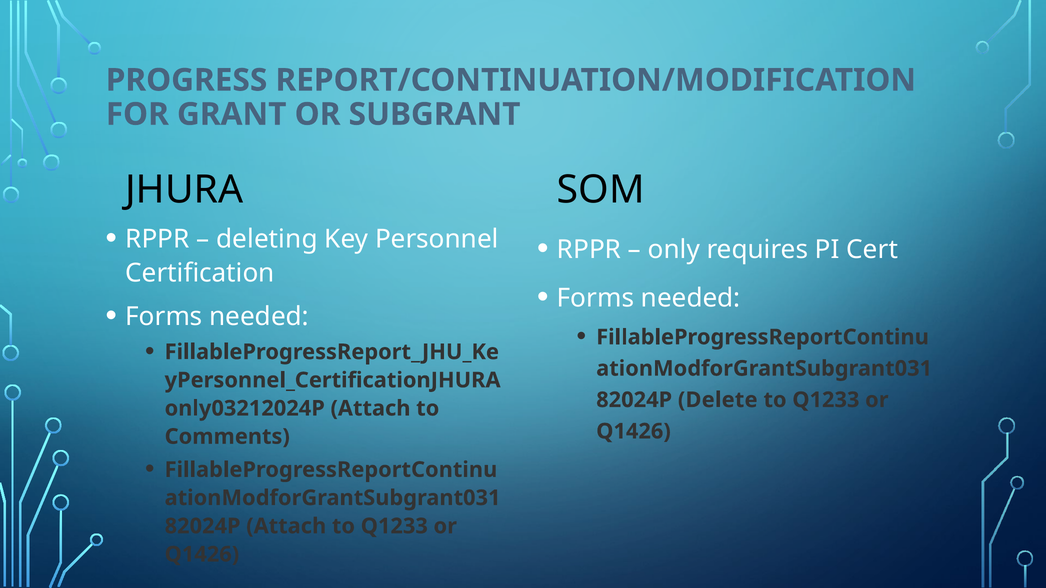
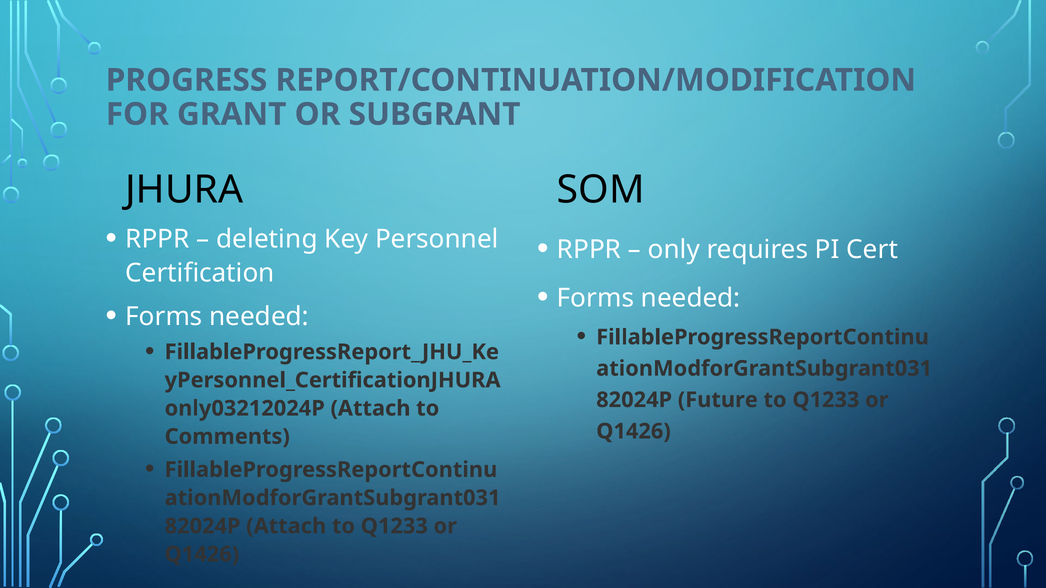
Delete: Delete -> Future (718, 400)
